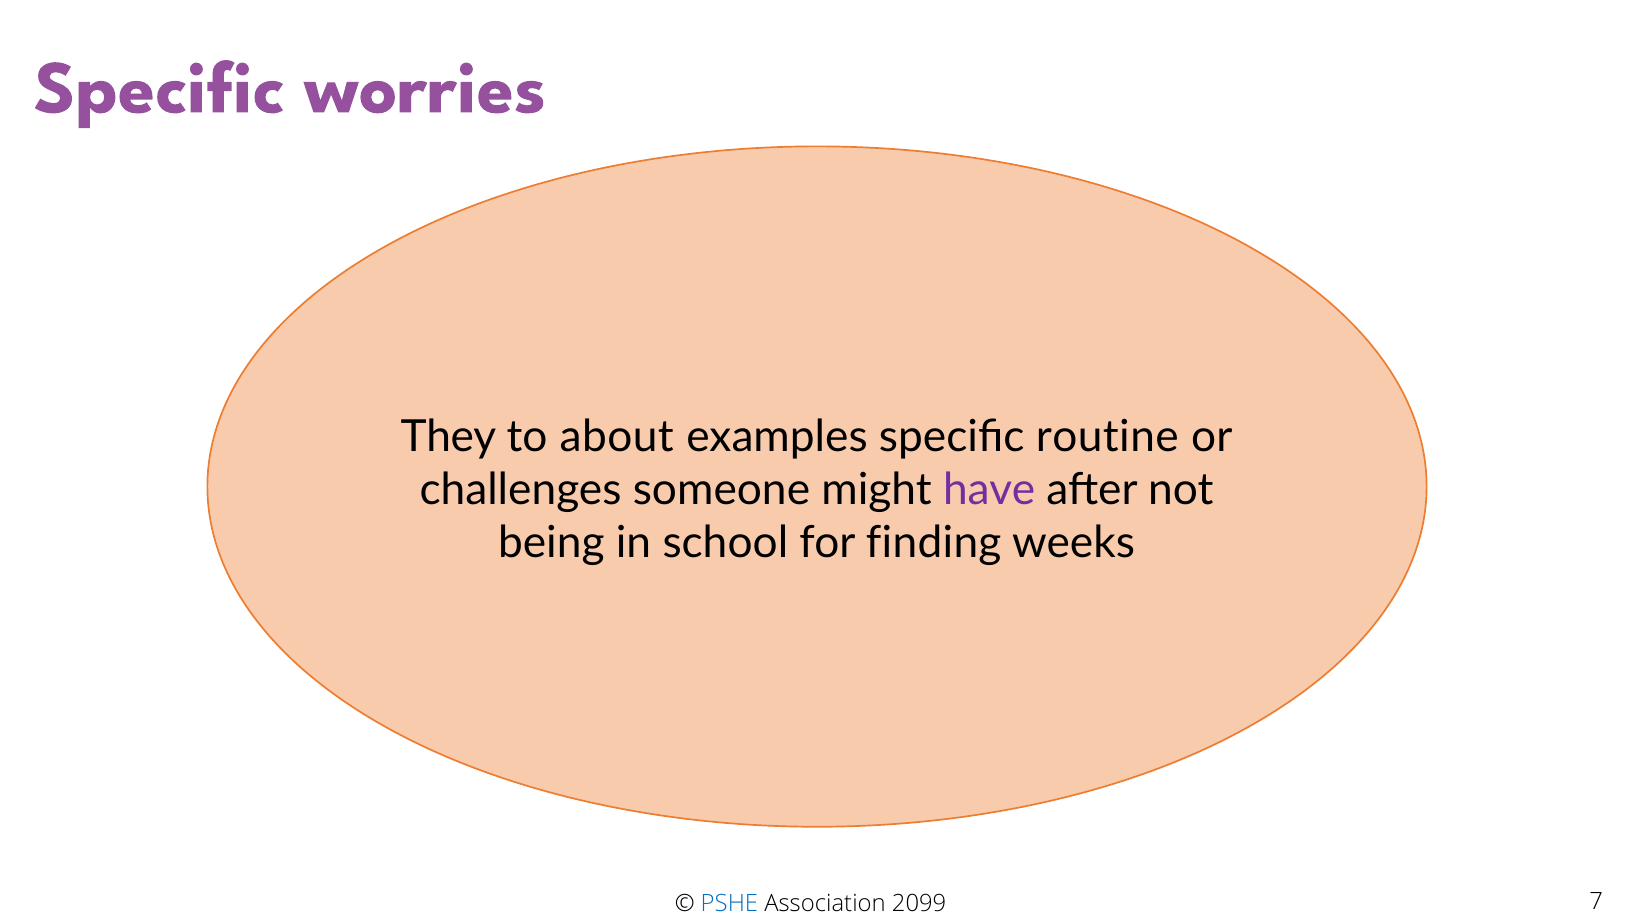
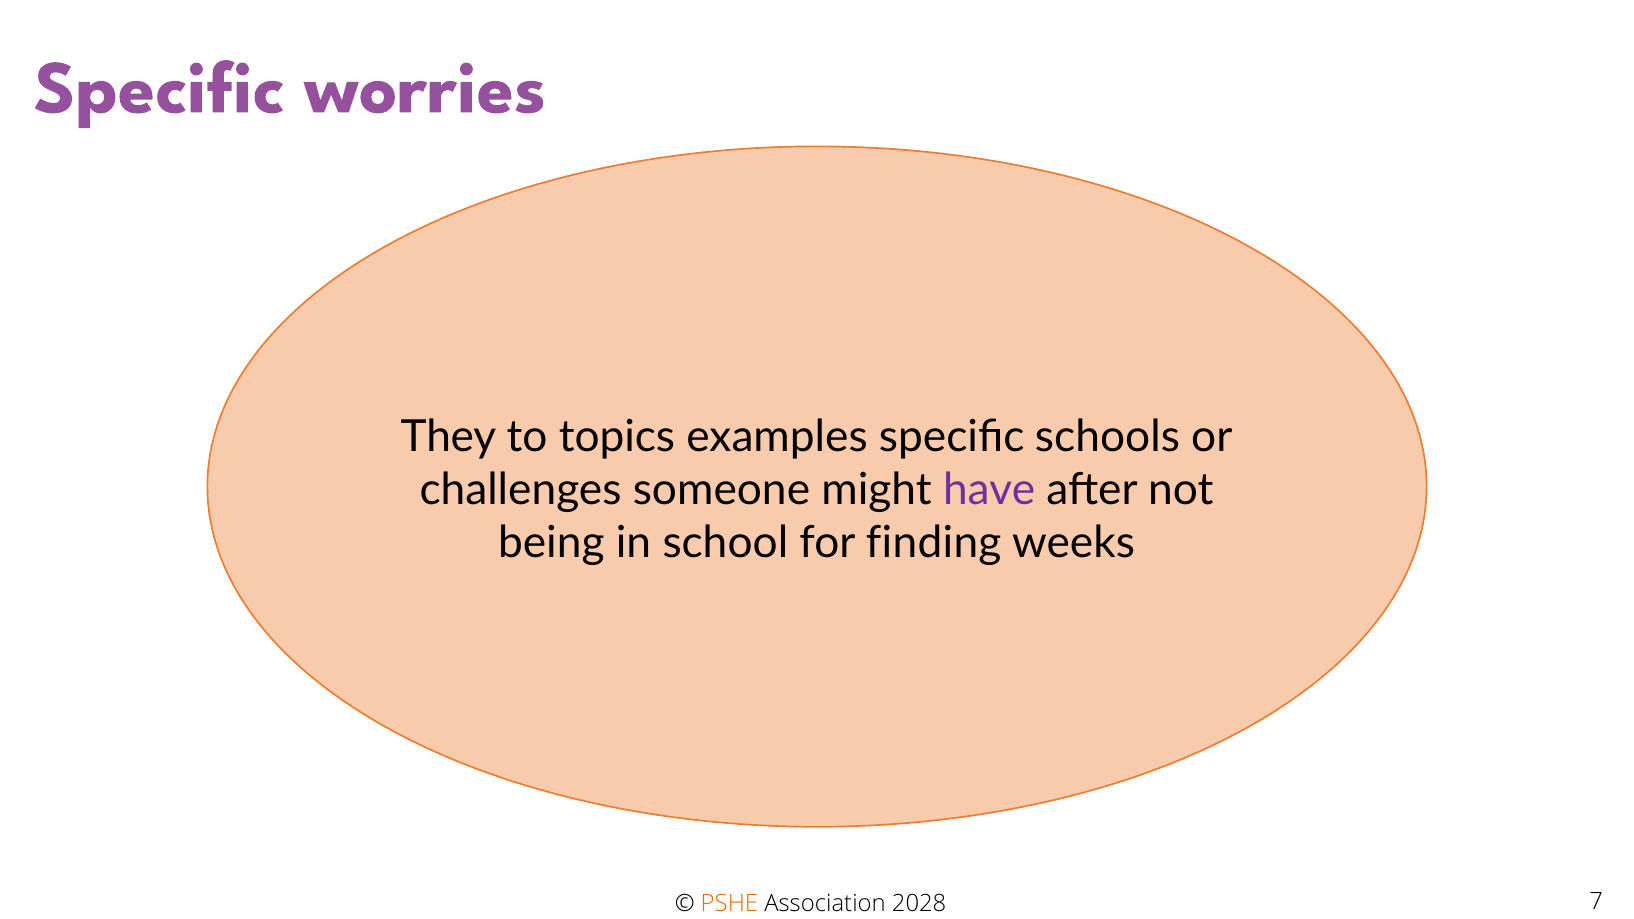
about: about -> topics (617, 437)
specific routine: routine -> schools (1107, 437)
PSHE colour: blue -> orange (729, 904)
2099: 2099 -> 2028 (919, 904)
